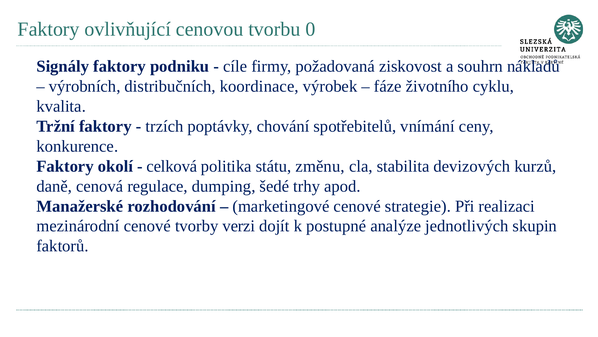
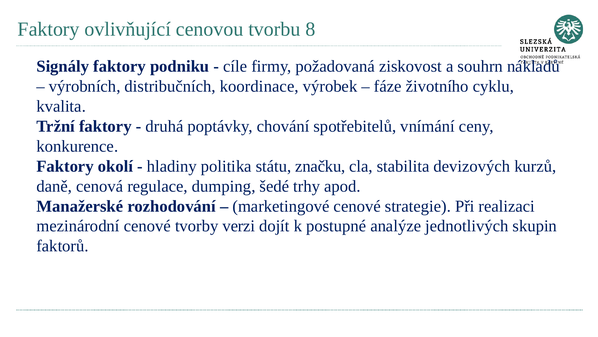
0: 0 -> 8 (310, 29)
trzích: trzích -> druhá (165, 126)
celková: celková -> hladiny (172, 166)
změnu: změnu -> značku (320, 166)
